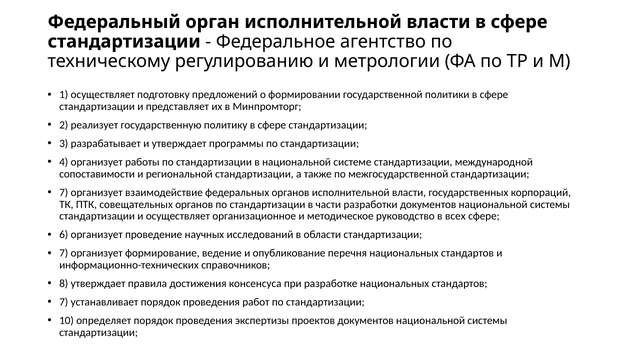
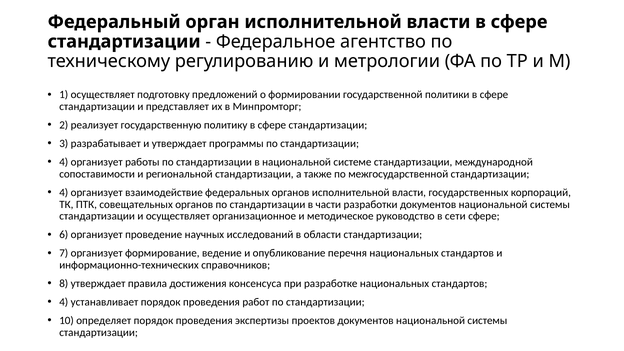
7: 7 -> 4 (64, 192)
всех: всех -> сети (455, 216)
7: 7 -> 4 (64, 302)
